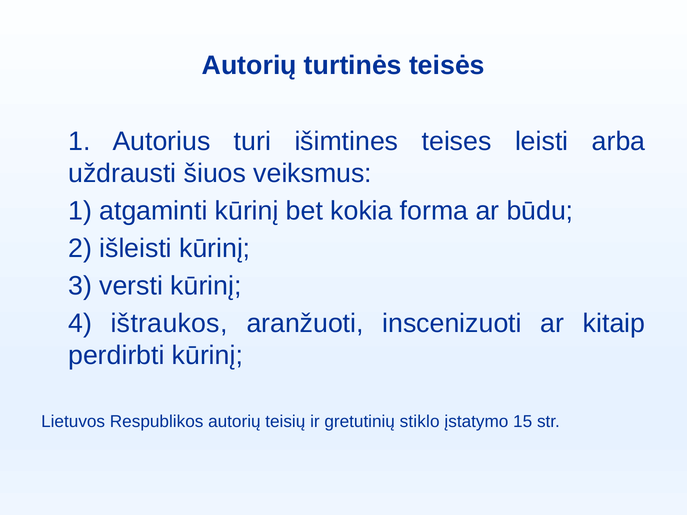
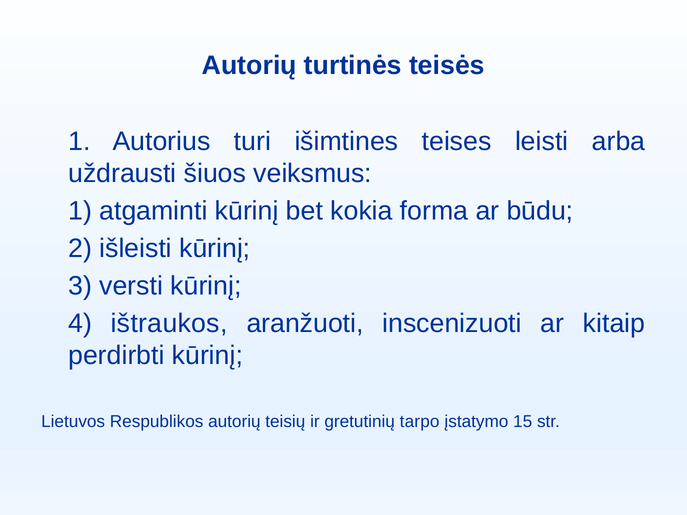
stiklo: stiklo -> tarpo (420, 422)
